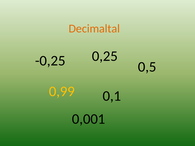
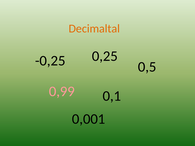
0,99 colour: yellow -> pink (62, 92)
